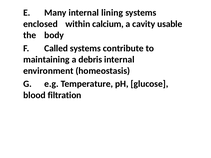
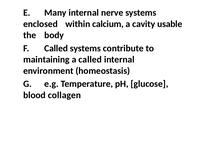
lining: lining -> nerve (112, 13)
a debris: debris -> called (90, 60)
filtration: filtration -> collagen (64, 95)
